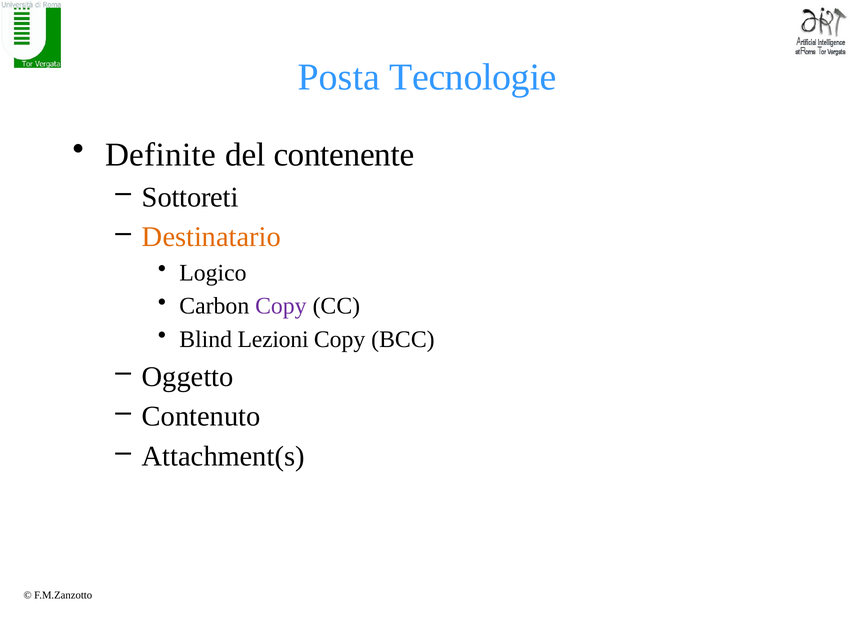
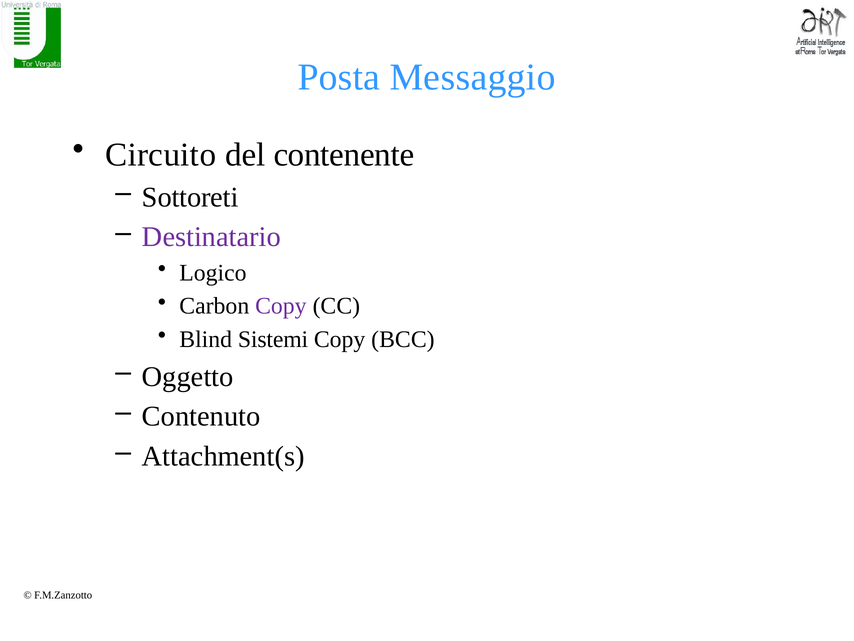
Tecnologie: Tecnologie -> Messaggio (473, 77)
Definite: Definite -> Circuito (161, 155)
Destinatario colour: orange -> purple (211, 237)
Lezioni: Lezioni -> Sistemi (273, 339)
